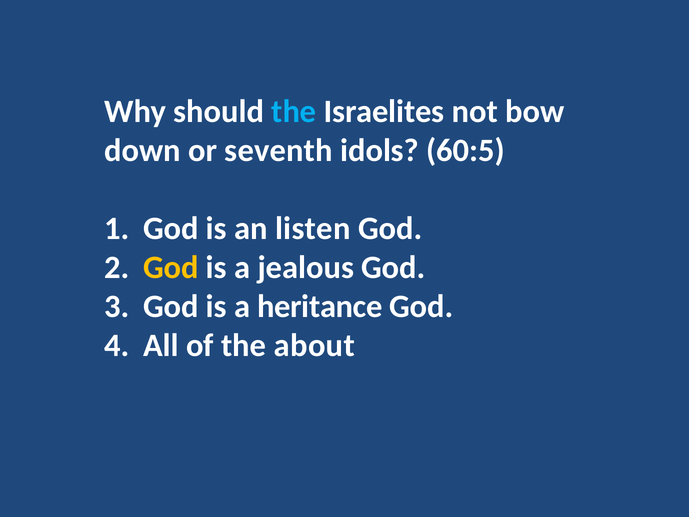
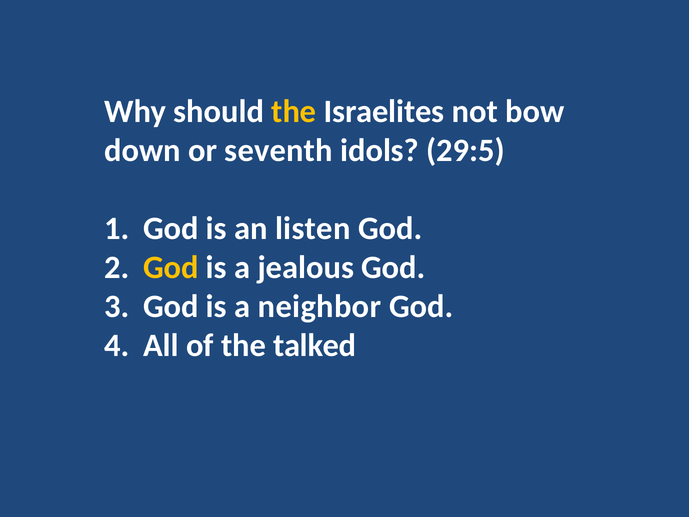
the colour: light blue -> yellow (294, 111)
60:5: 60:5 -> 29:5 (466, 150)
heritance: heritance -> neighbor (319, 306)
about: about -> talked (315, 346)
